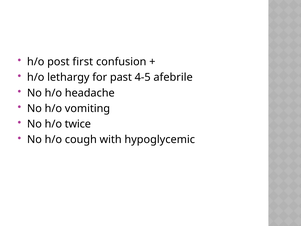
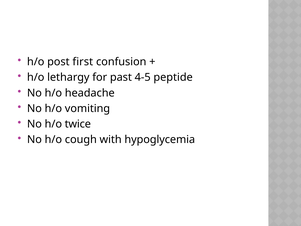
afebrile: afebrile -> peptide (173, 77)
hypoglycemic: hypoglycemic -> hypoglycemia (160, 139)
